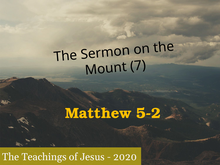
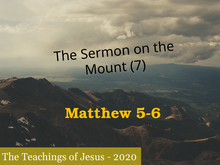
5-2: 5-2 -> 5-6 (148, 113)
